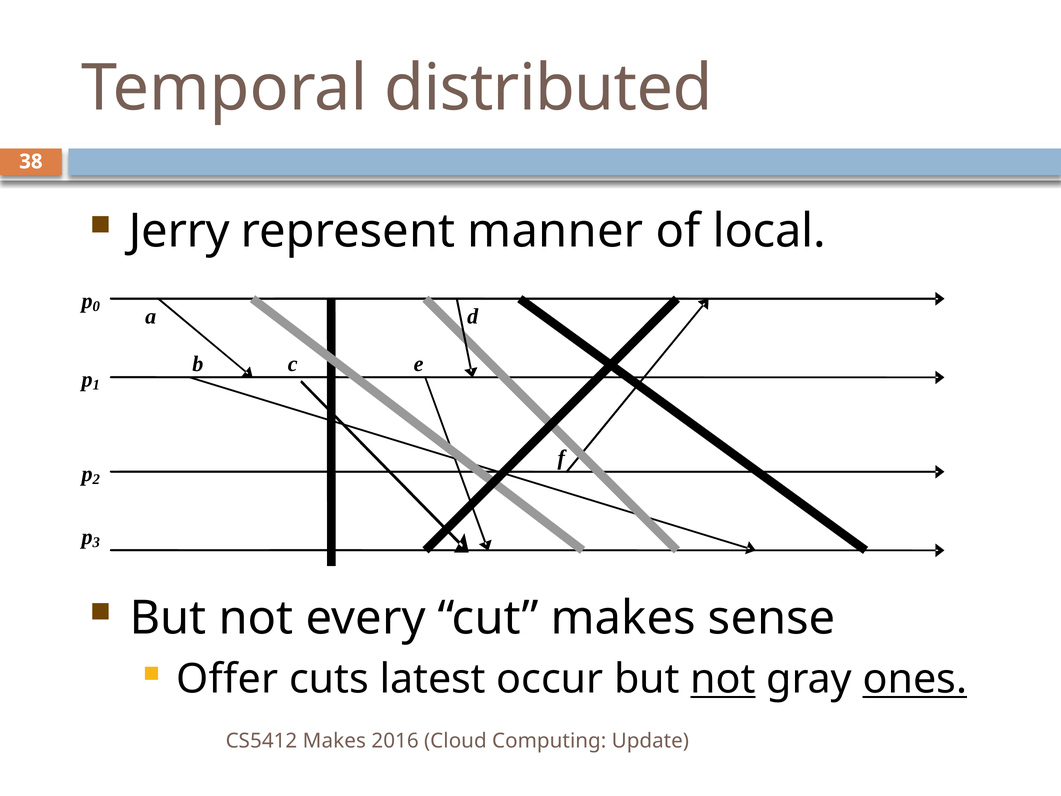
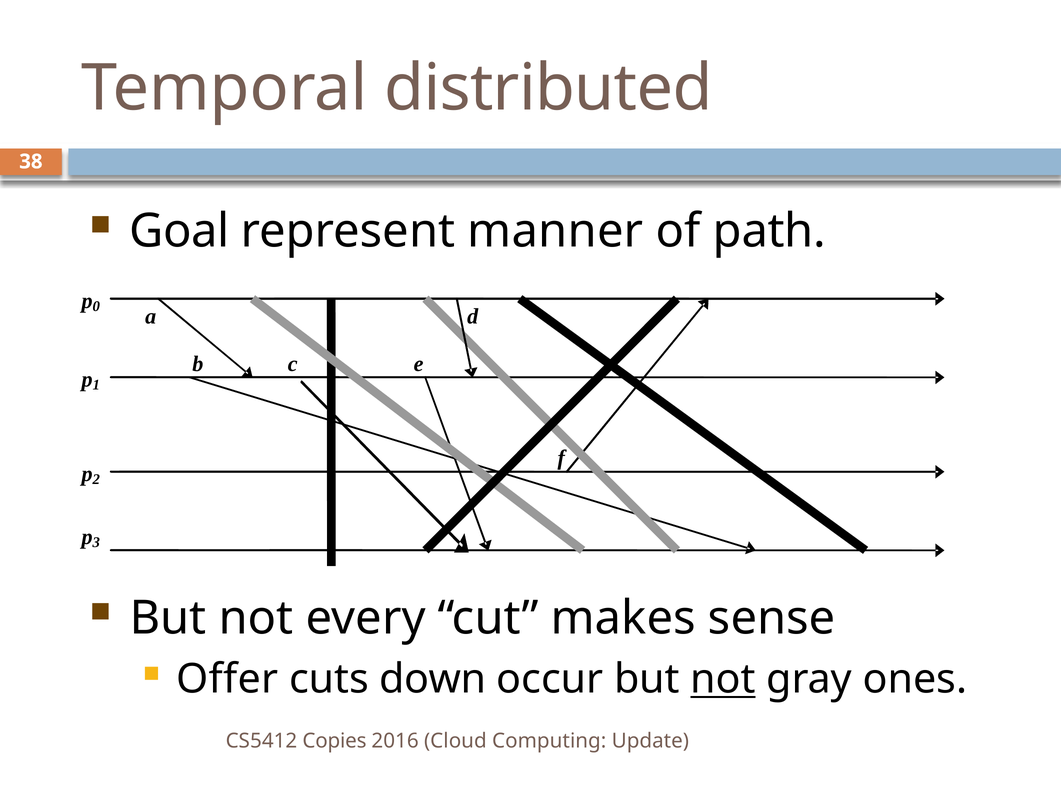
Jerry: Jerry -> Goal (179, 231)
local: local -> path (769, 231)
latest: latest -> down (433, 679)
ones underline: present -> none (915, 679)
CS5412 Makes: Makes -> Copies (335, 741)
